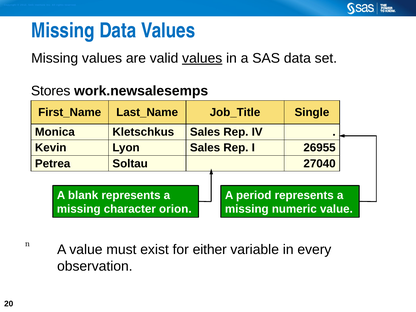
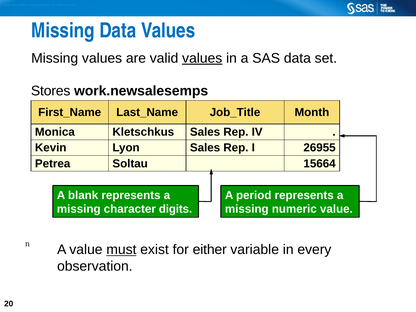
Single: Single -> Month (312, 112)
27040: 27040 -> 15664 (320, 164)
orion: orion -> digits (175, 209)
must underline: none -> present (121, 250)
